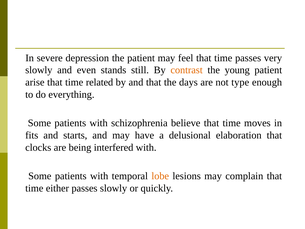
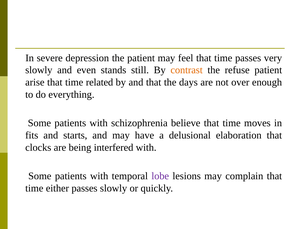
young: young -> refuse (237, 70)
type: type -> over (240, 82)
lobe colour: orange -> purple (160, 176)
